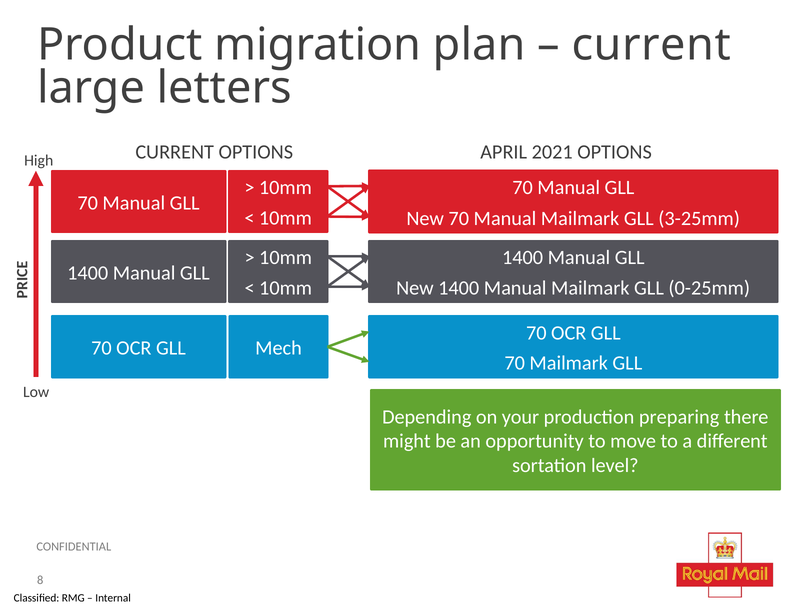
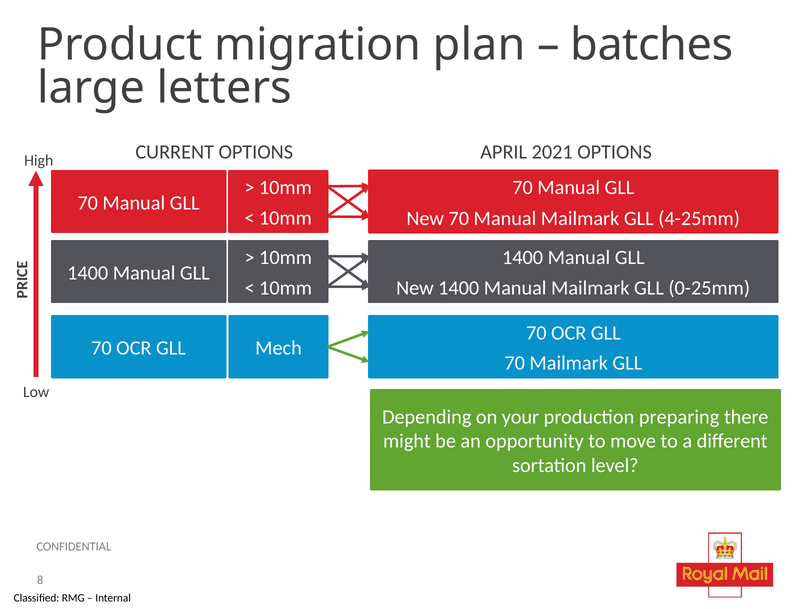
current: current -> batches (652, 45)
3-25mm: 3-25mm -> 4-25mm (699, 218)
